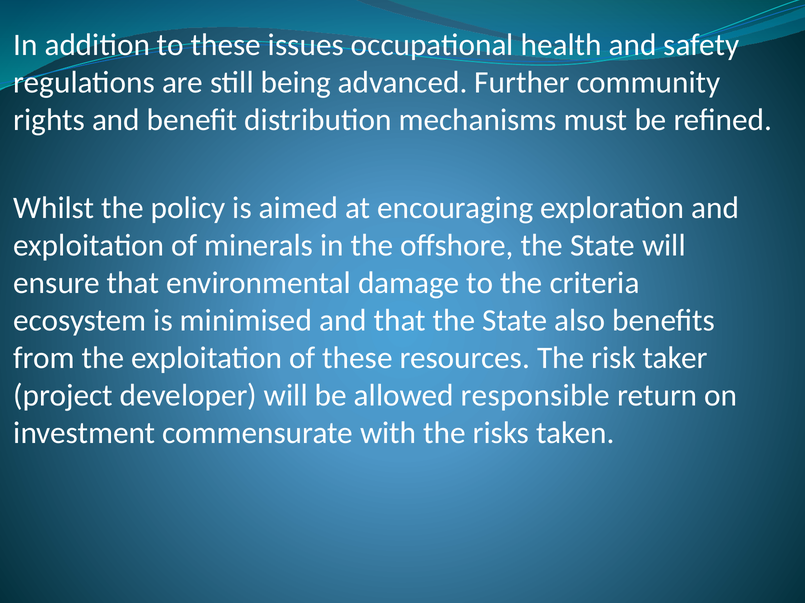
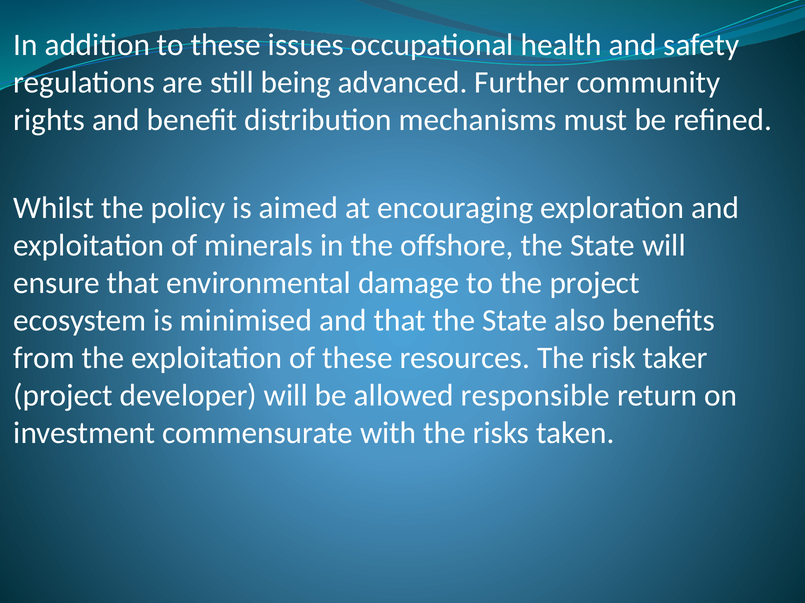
the criteria: criteria -> project (595, 283)
